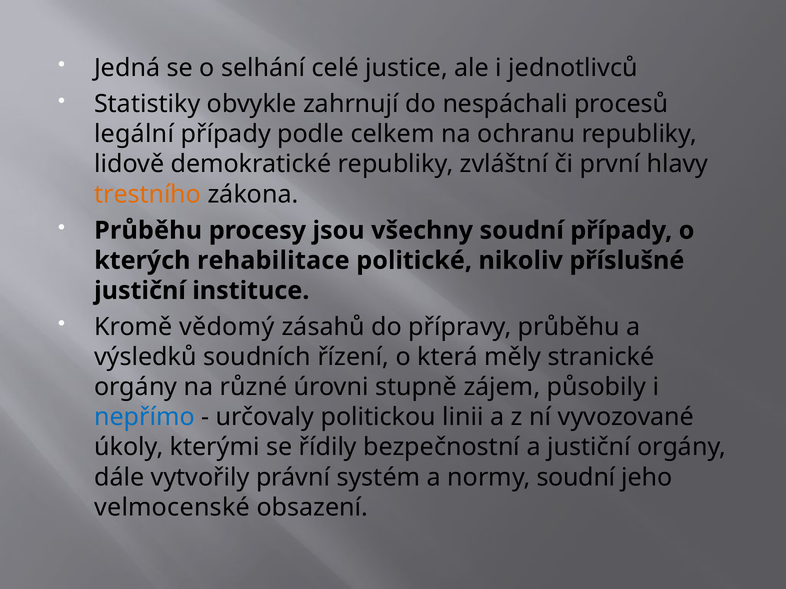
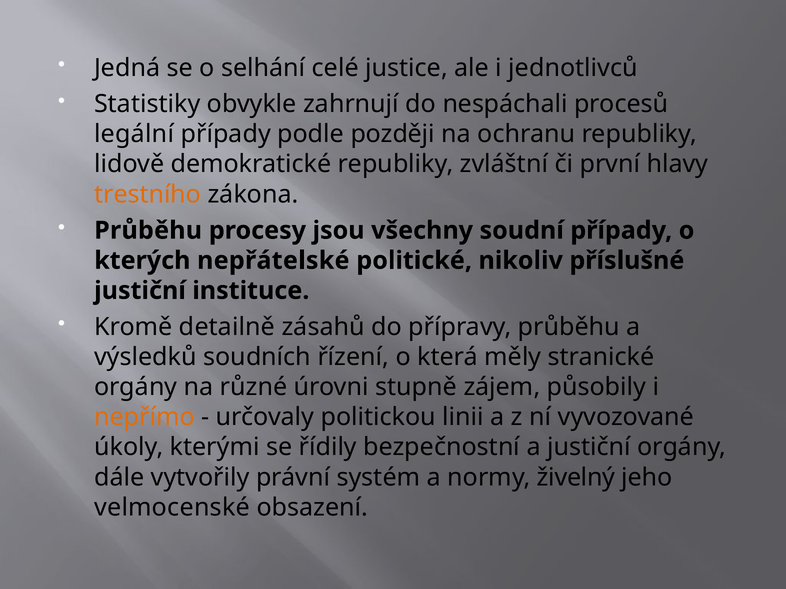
celkem: celkem -> později (393, 134)
rehabilitace: rehabilitace -> nepřátelské (273, 261)
vědomý: vědomý -> detailně (227, 327)
nepřímo colour: blue -> orange (145, 417)
normy soudní: soudní -> živelný (576, 478)
